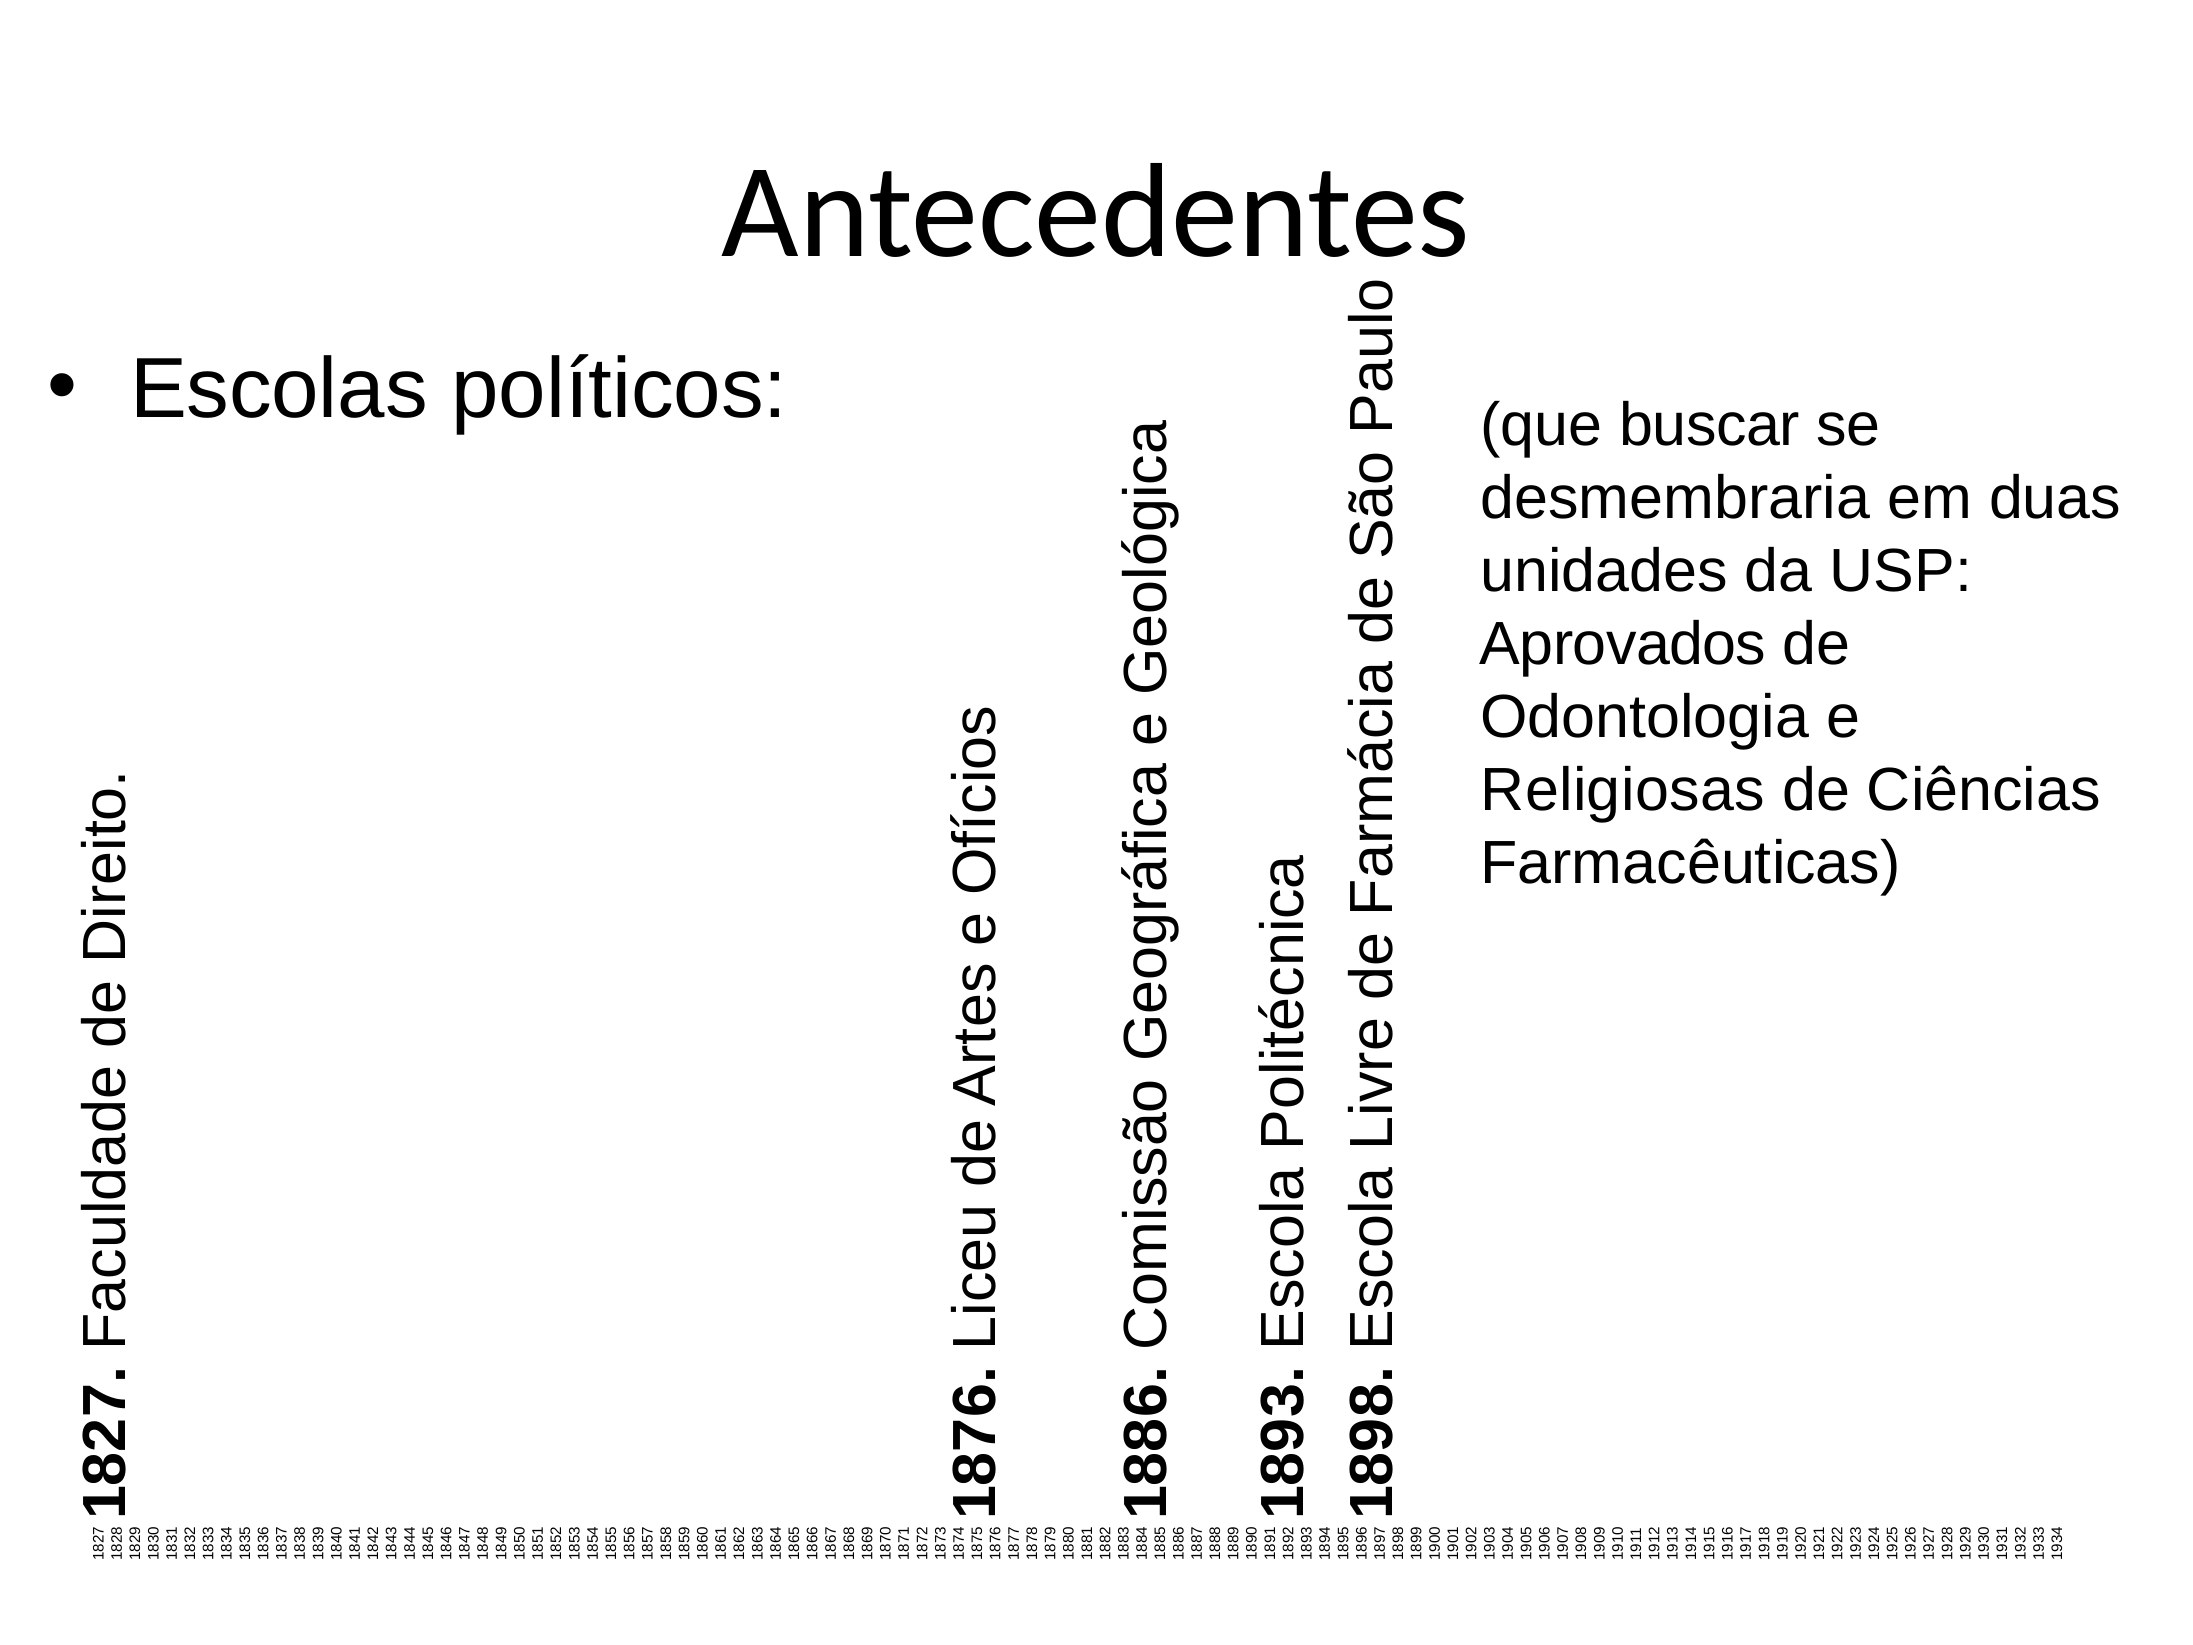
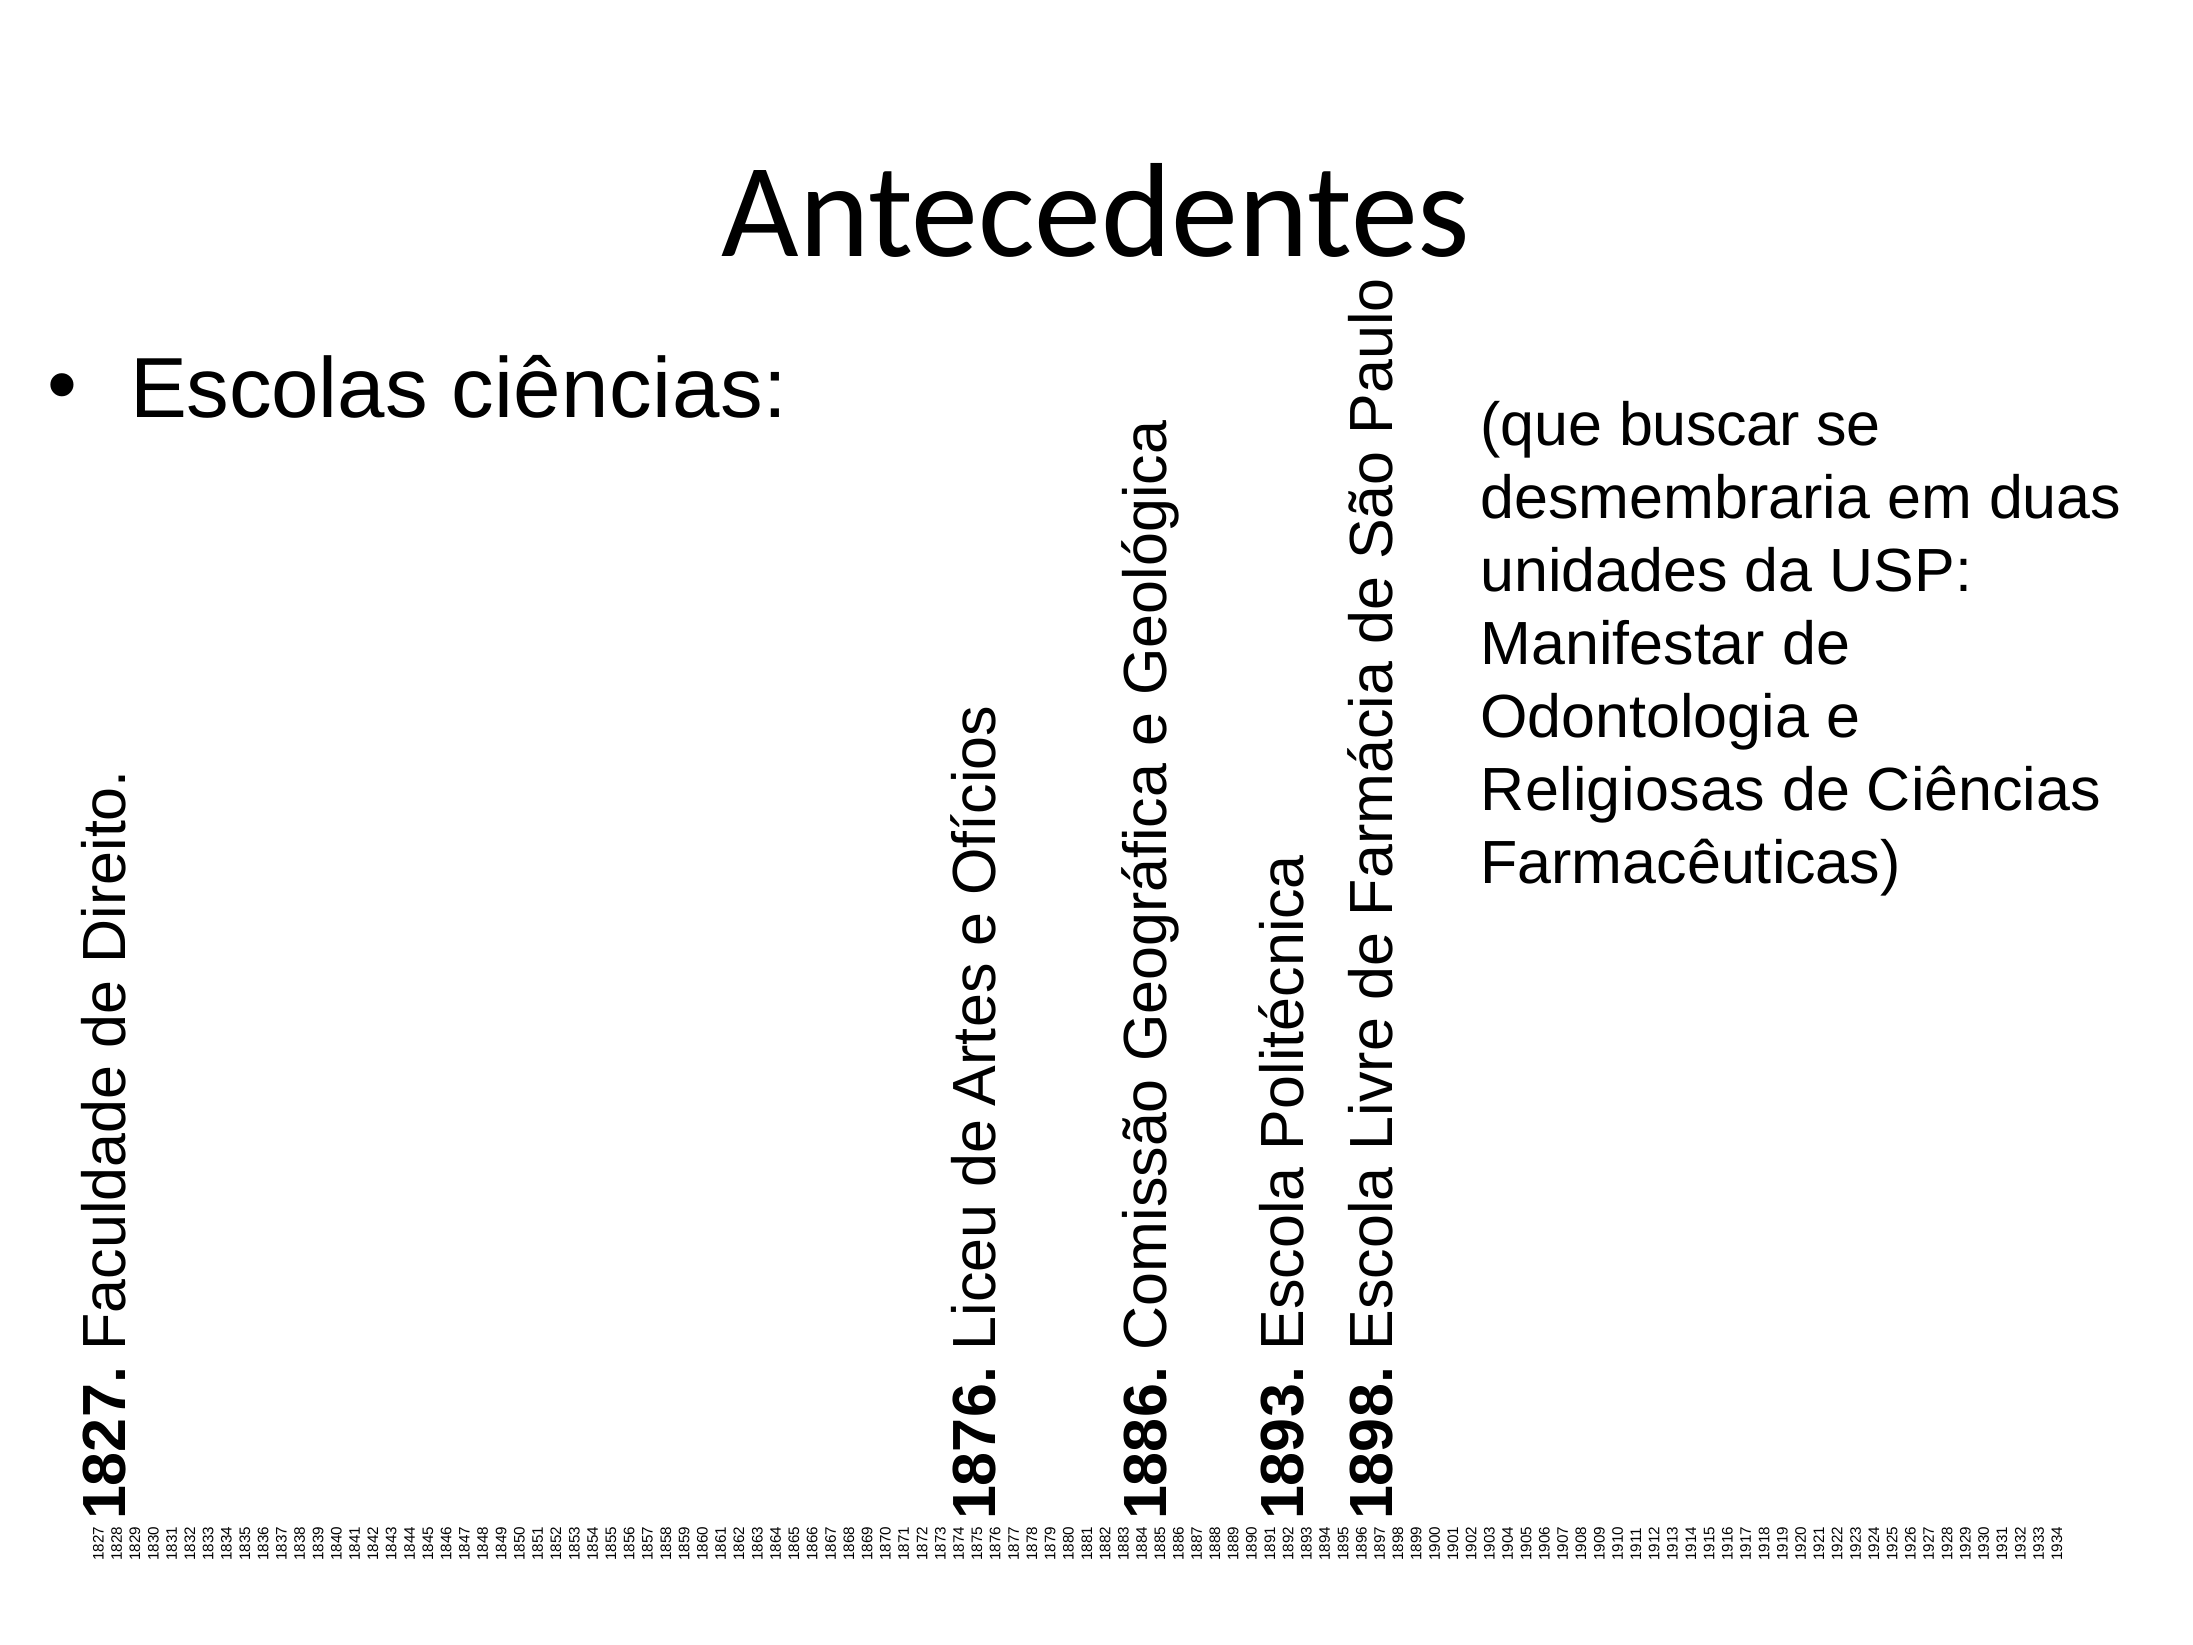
Escolas políticos: políticos -> ciências (619, 390)
Aprovados: Aprovados -> Manifestar (1623, 644)
